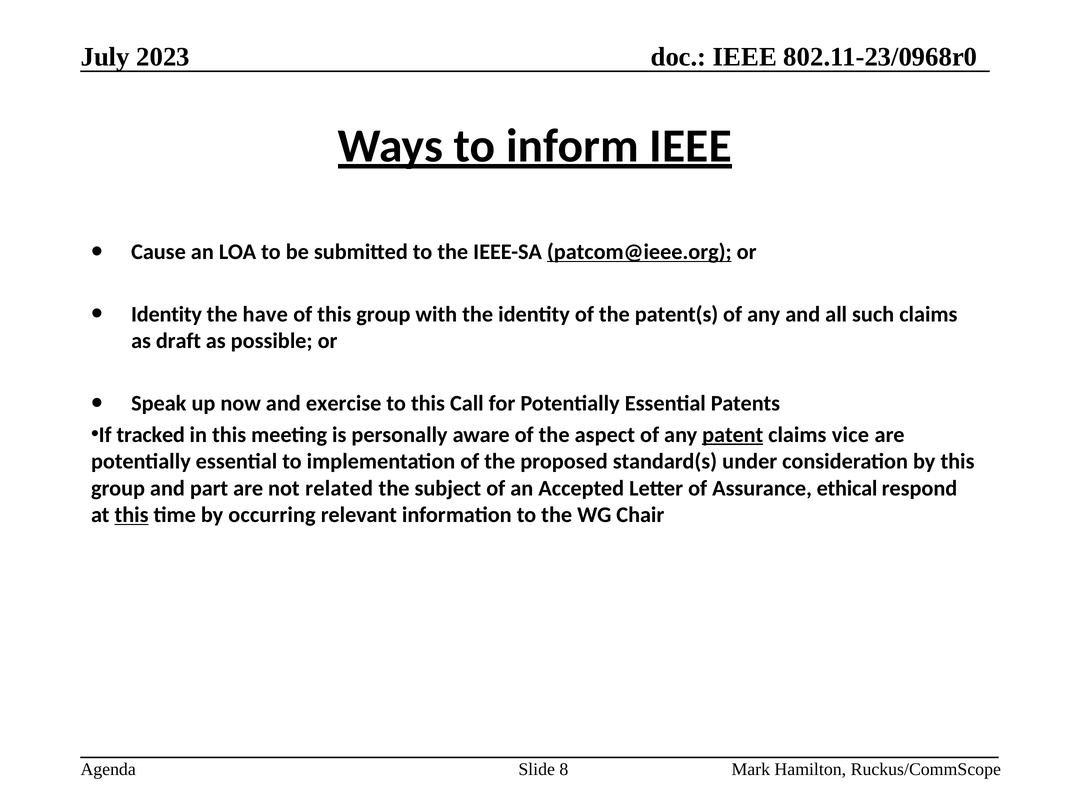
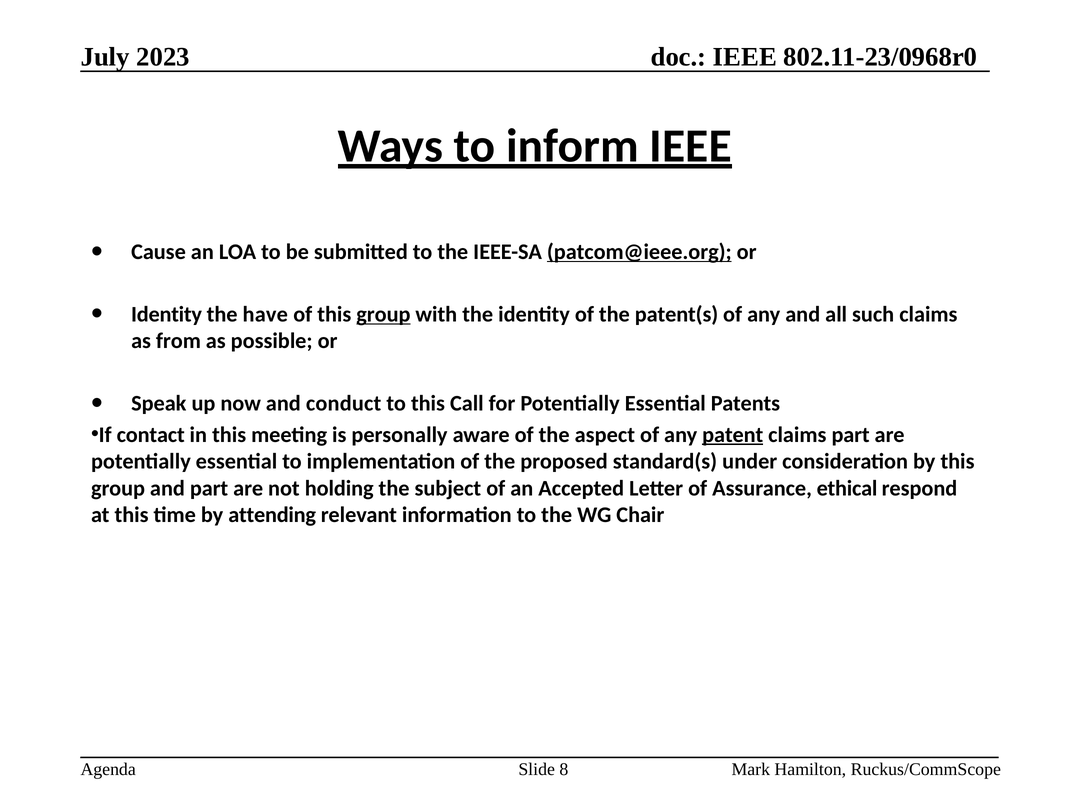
group underline: none -> present (383, 315)
draft: draft -> from (178, 341)
exercise: exercise -> conduct (344, 404)
tracked: tracked -> contact (151, 435)
claims vice: vice -> part (851, 435)
related: related -> holding (339, 488)
this underline: present -> none (132, 515)
occurring: occurring -> attending (272, 515)
